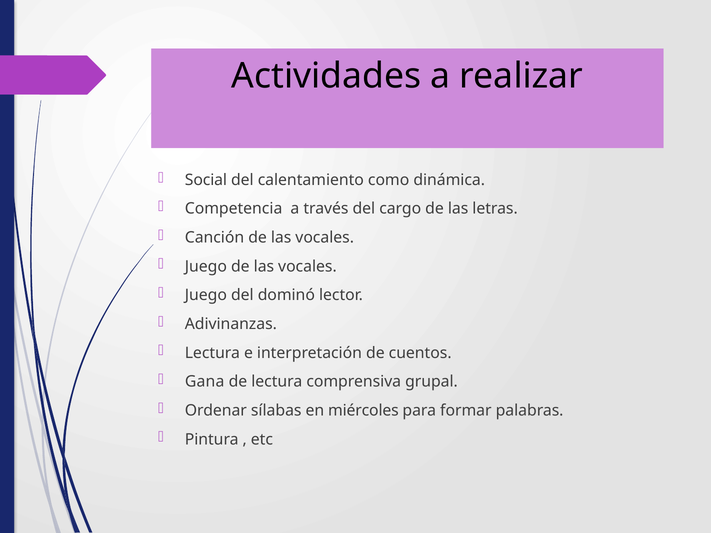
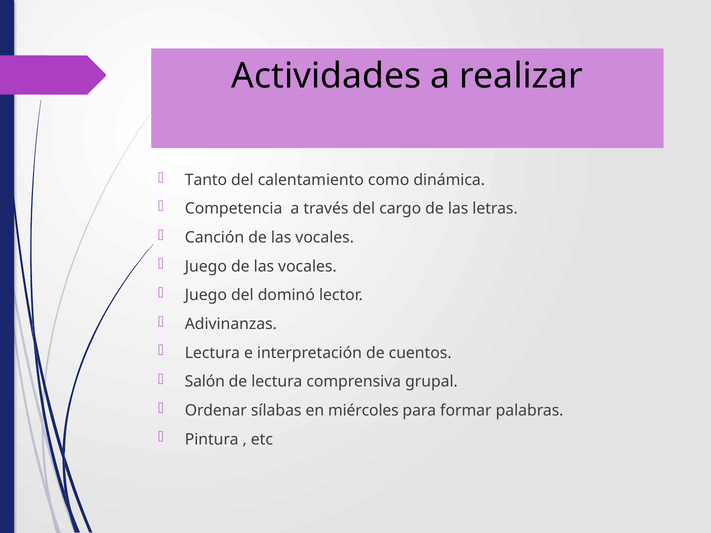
Social: Social -> Tanto (206, 180)
Gana: Gana -> Salón (205, 382)
